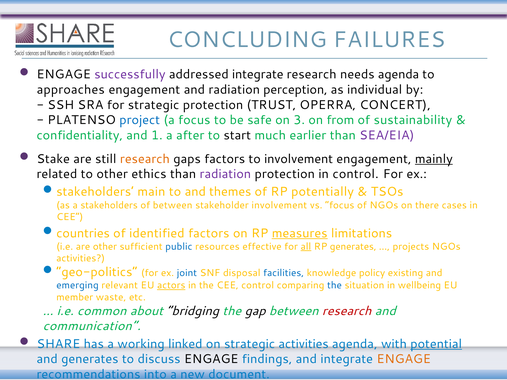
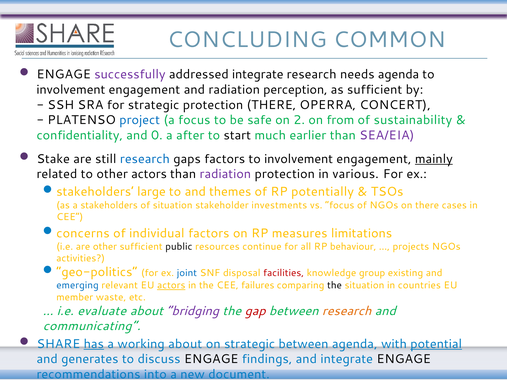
FAILURES: FAILURES -> COMMON (389, 40)
approaches: approaches -> involvement (71, 90)
as individual: individual -> sufficient (375, 90)
protection TRUST: TRUST -> THERE (271, 105)
3: 3 -> 2 (299, 120)
1: 1 -> 0 (157, 135)
research colour: orange -> blue (145, 159)
other ethics: ethics -> actors (149, 174)
in control: control -> various (356, 174)
main: main -> large (151, 192)
of between: between -> situation (173, 205)
stakeholder involvement: involvement -> investments (279, 205)
countries: countries -> concerns (83, 233)
identified: identified -> individual (157, 233)
measures underline: present -> none (300, 233)
public colour: blue -> black (179, 247)
effective: effective -> continue (262, 247)
all underline: present -> none (306, 247)
RP generates: generates -> behaviour (353, 247)
facilities colour: blue -> red (284, 273)
policy: policy -> group (372, 273)
CEE control: control -> failures (258, 286)
the colour: blue -> black (335, 286)
wellbeing: wellbeing -> countries (419, 286)
common: common -> evaluate (102, 311)
bridging colour: black -> purple (193, 311)
gap colour: black -> red (255, 311)
research colour: red -> orange (347, 311)
communication: communication -> communicating (92, 326)
has underline: none -> present (94, 344)
working linked: linked -> about (185, 344)
strategic activities: activities -> between (303, 344)
ENGAGE colour: orange -> black (404, 359)
